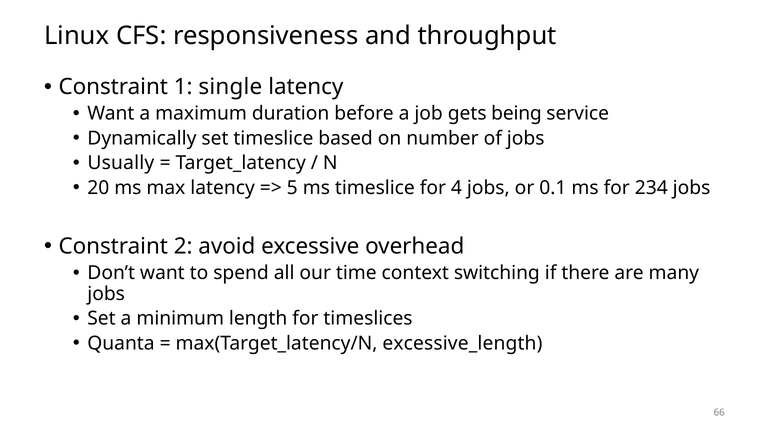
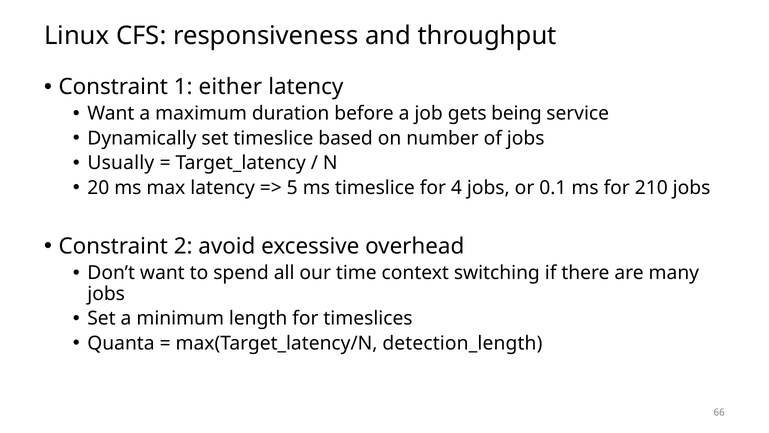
single: single -> either (230, 87)
234: 234 -> 210 (651, 188)
excessive_length: excessive_length -> detection_length (462, 343)
